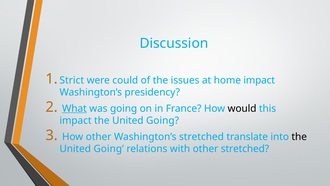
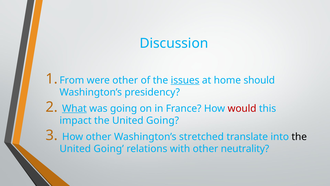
Strict: Strict -> From (72, 80)
were could: could -> other (125, 80)
issues underline: none -> present (185, 80)
home impact: impact -> should (259, 80)
would colour: black -> red (242, 108)
other stretched: stretched -> neutrality (245, 148)
